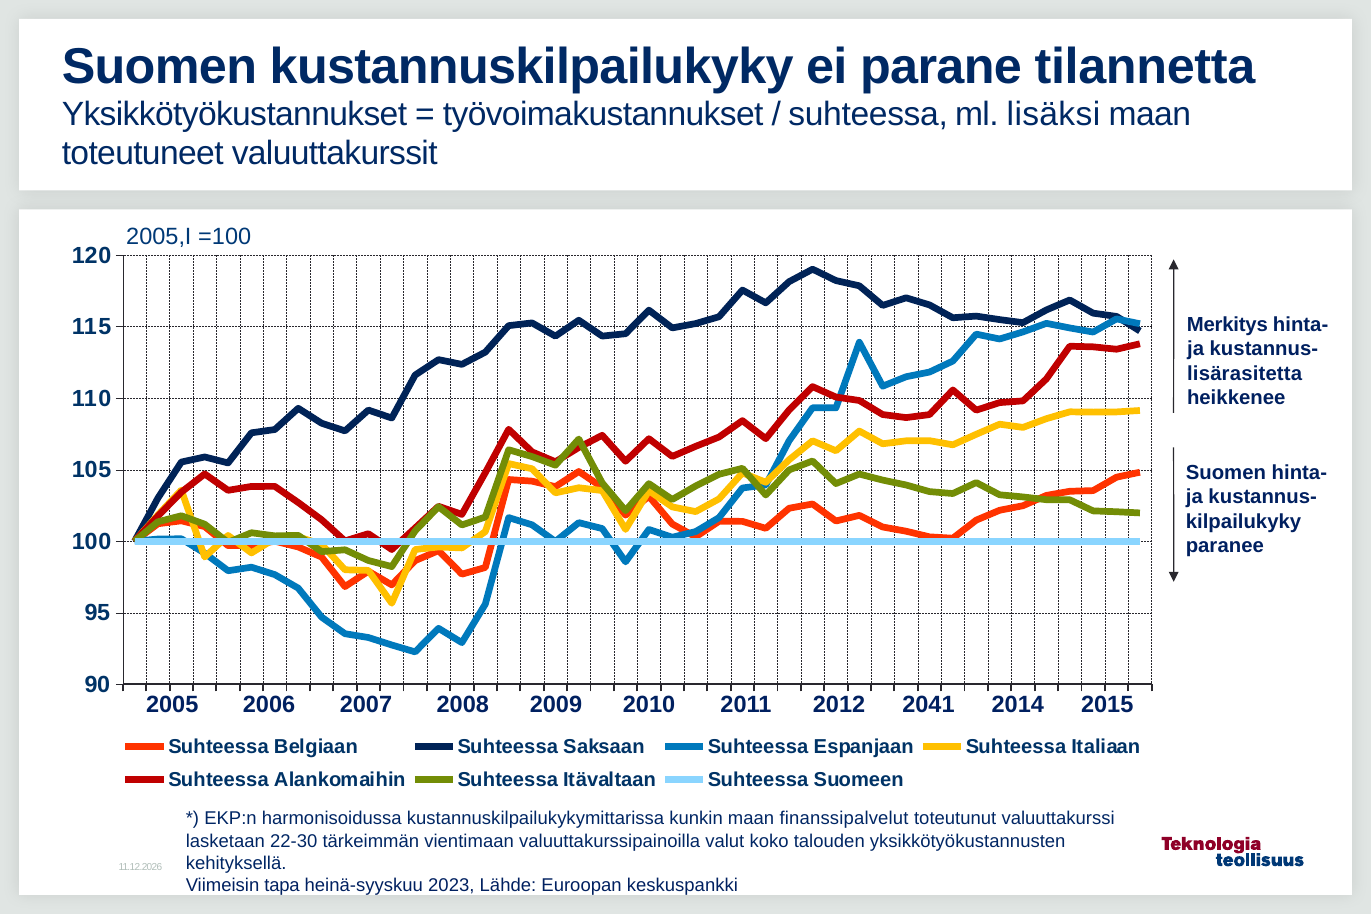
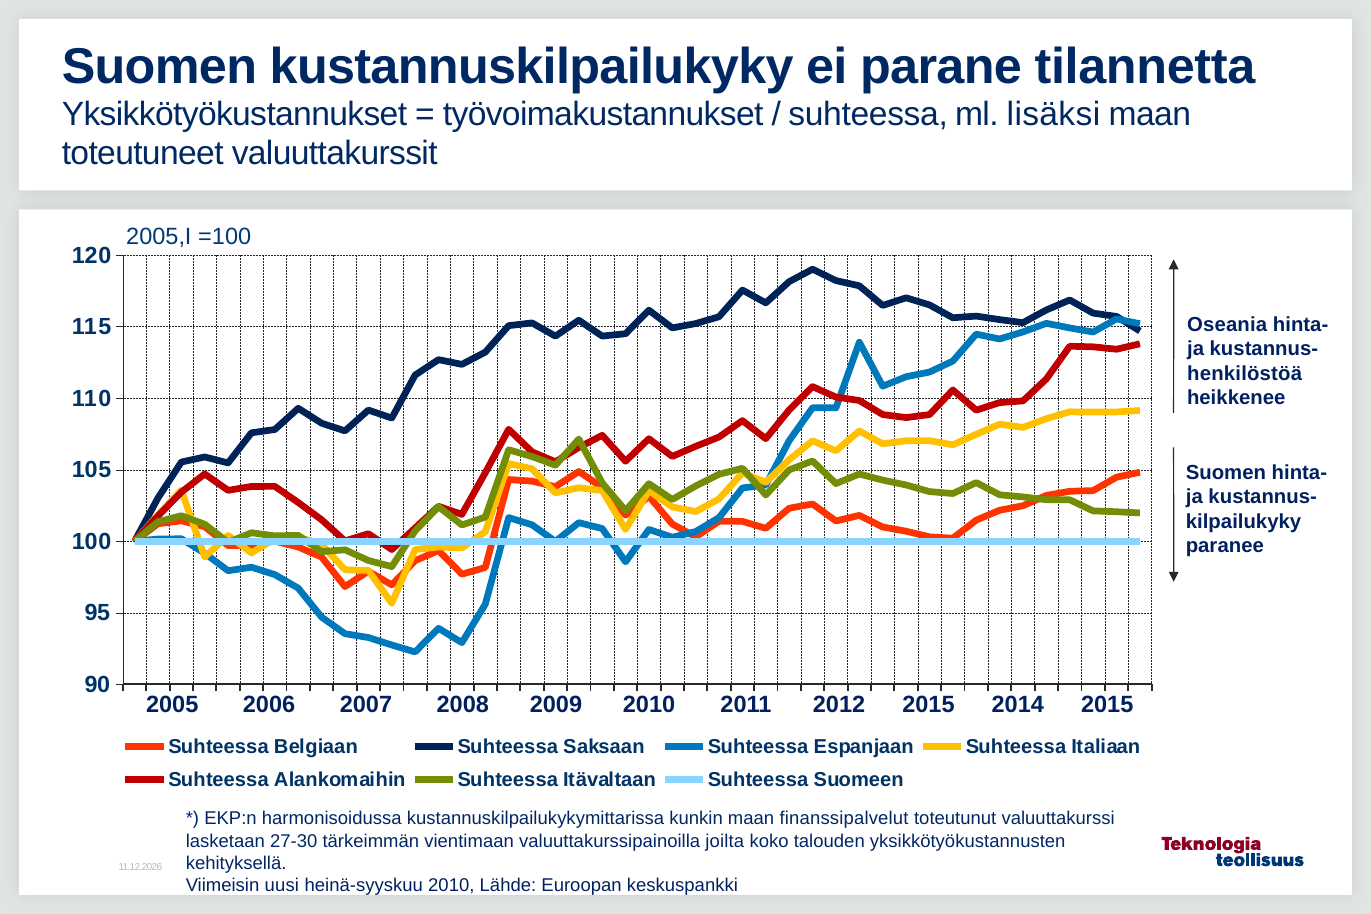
Merkitys: Merkitys -> Oseania (1227, 325)
lisärasitetta: lisärasitetta -> henkilöstöä (1245, 373)
2012 2041: 2041 -> 2015 (928, 705)
22-30: 22-30 -> 27-30 (294, 841)
valut: valut -> joilta (725, 841)
tapa: tapa -> uusi (282, 885)
heinä-syyskuu 2023: 2023 -> 2010 (451, 885)
